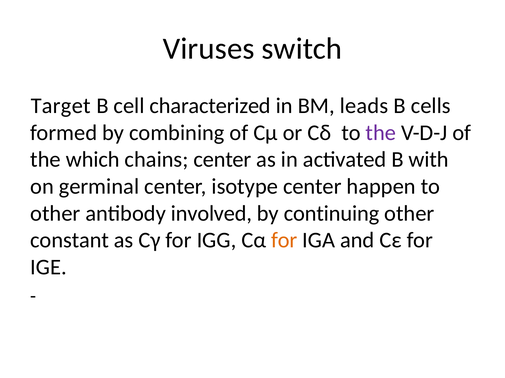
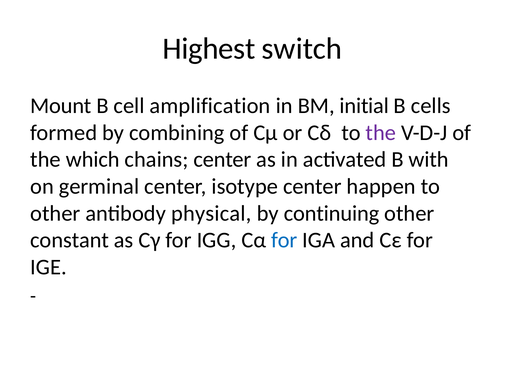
Viruses: Viruses -> Highest (209, 49)
Target: Target -> Mount (61, 106)
characterized: characterized -> amplification (210, 106)
leads: leads -> initial (364, 106)
involved: involved -> physical (211, 214)
for colour: orange -> blue (284, 241)
